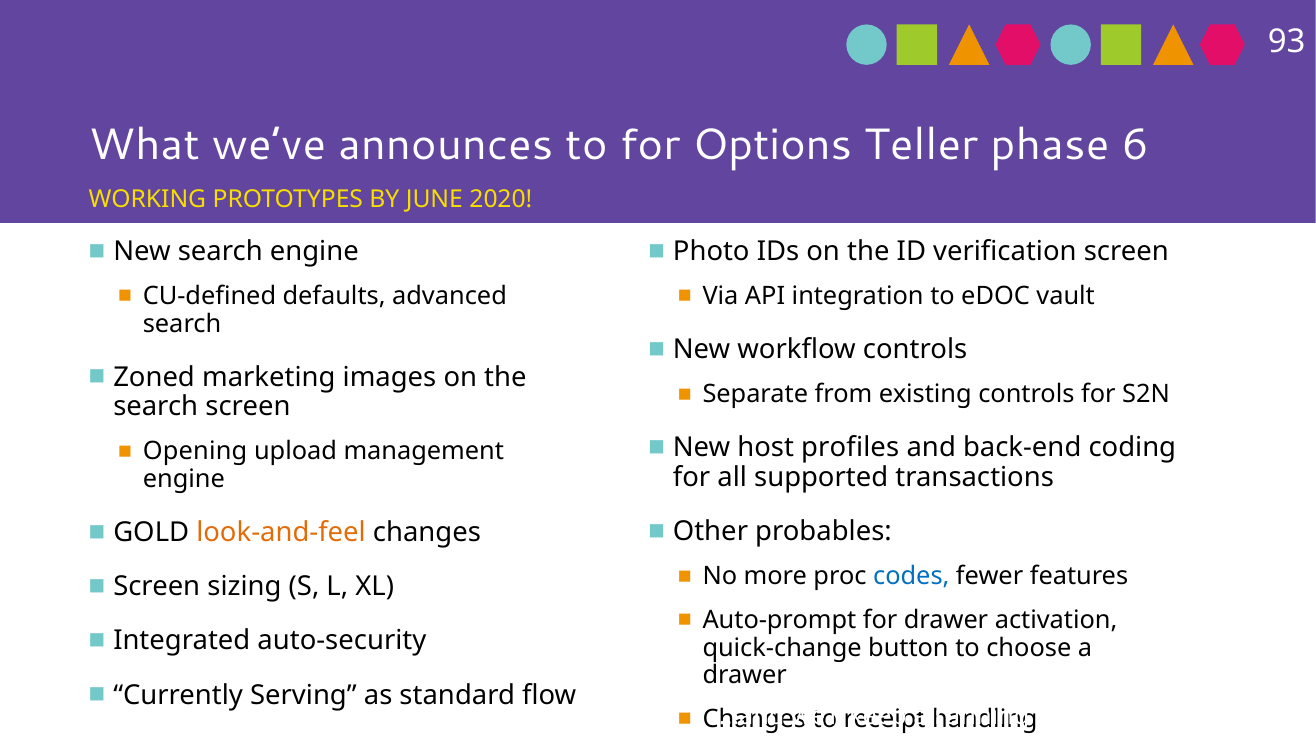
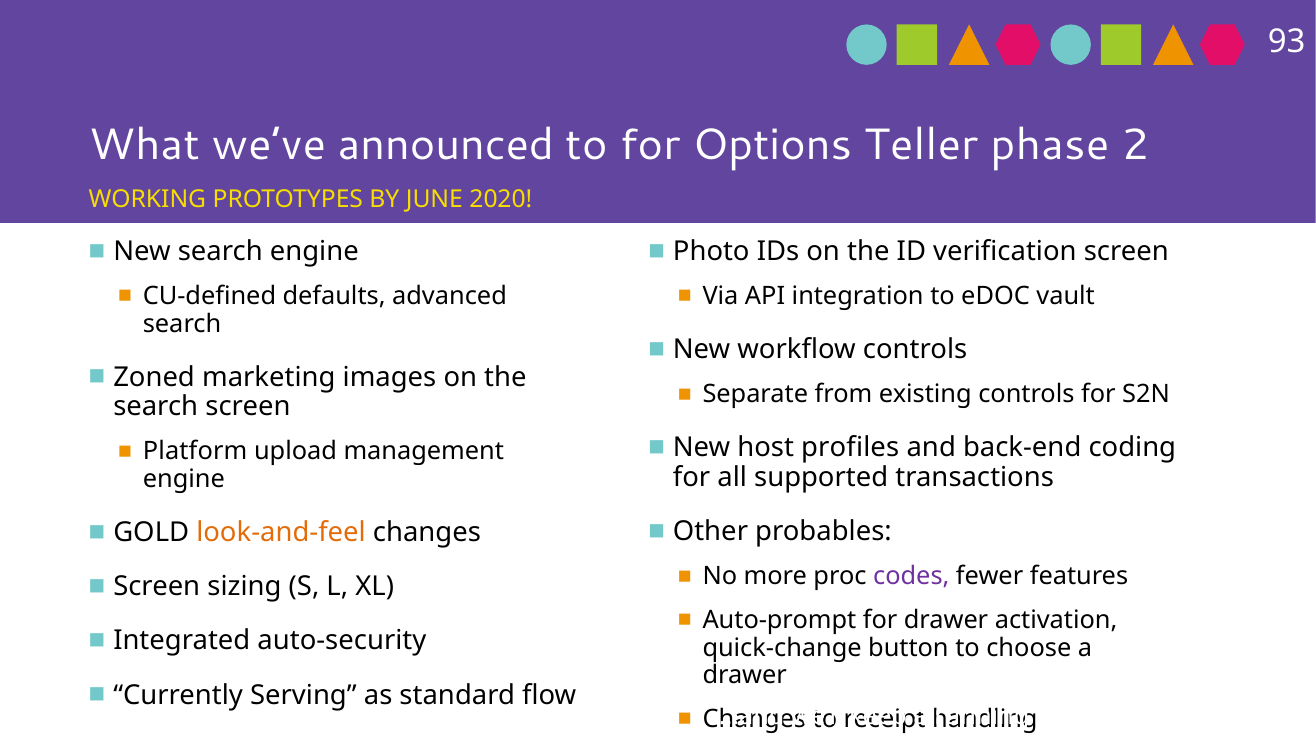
announces: announces -> announced (446, 145)
6: 6 -> 2 (1135, 145)
Opening: Opening -> Platform (195, 452)
codes colour: blue -> purple (911, 577)
